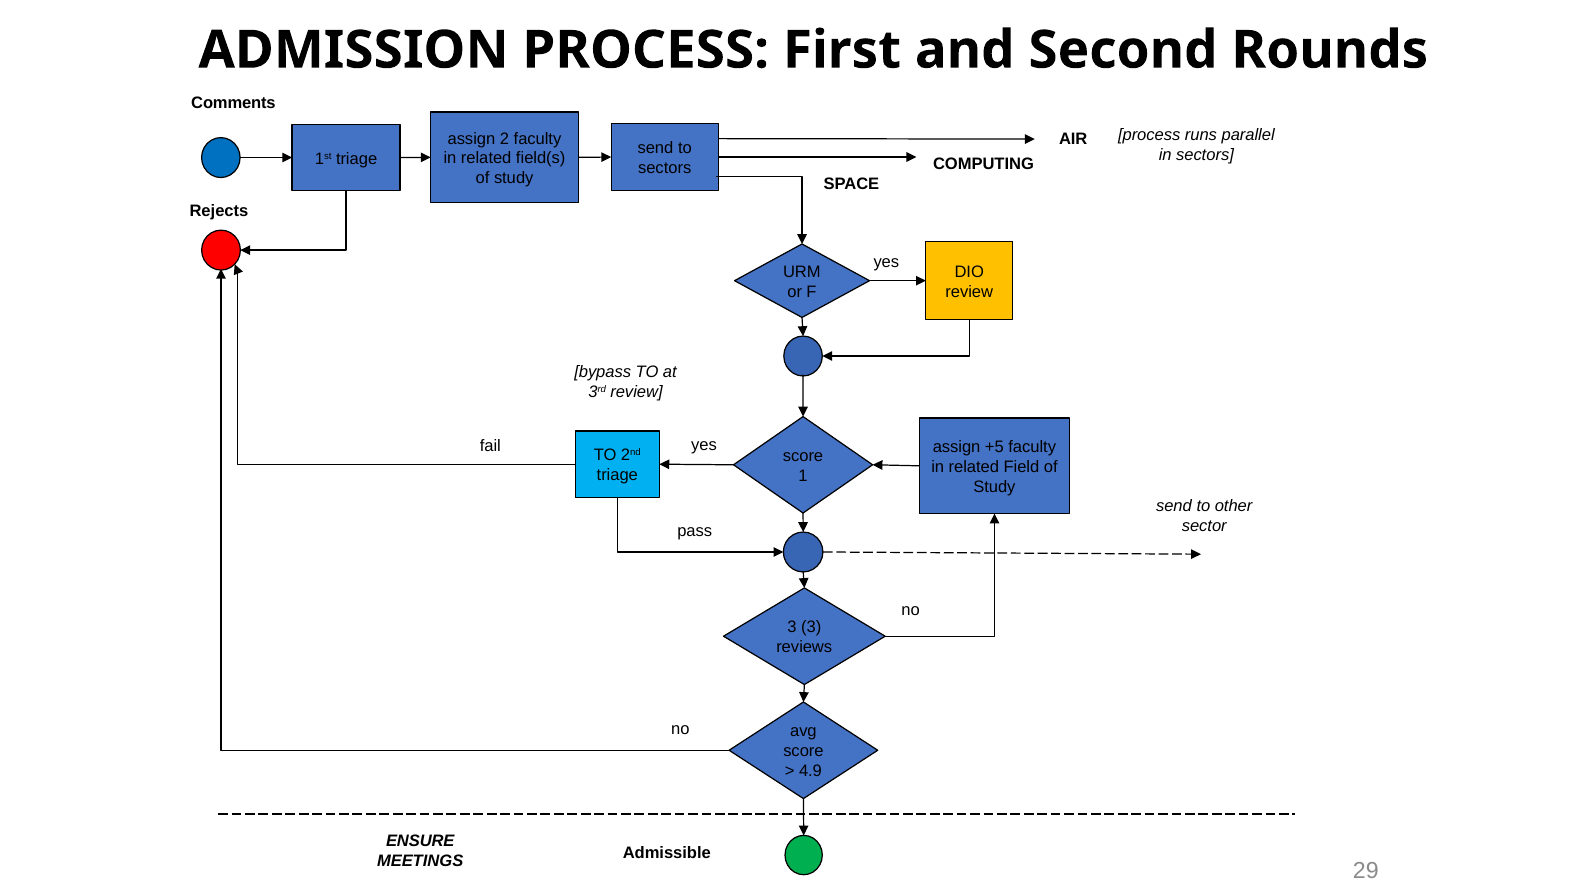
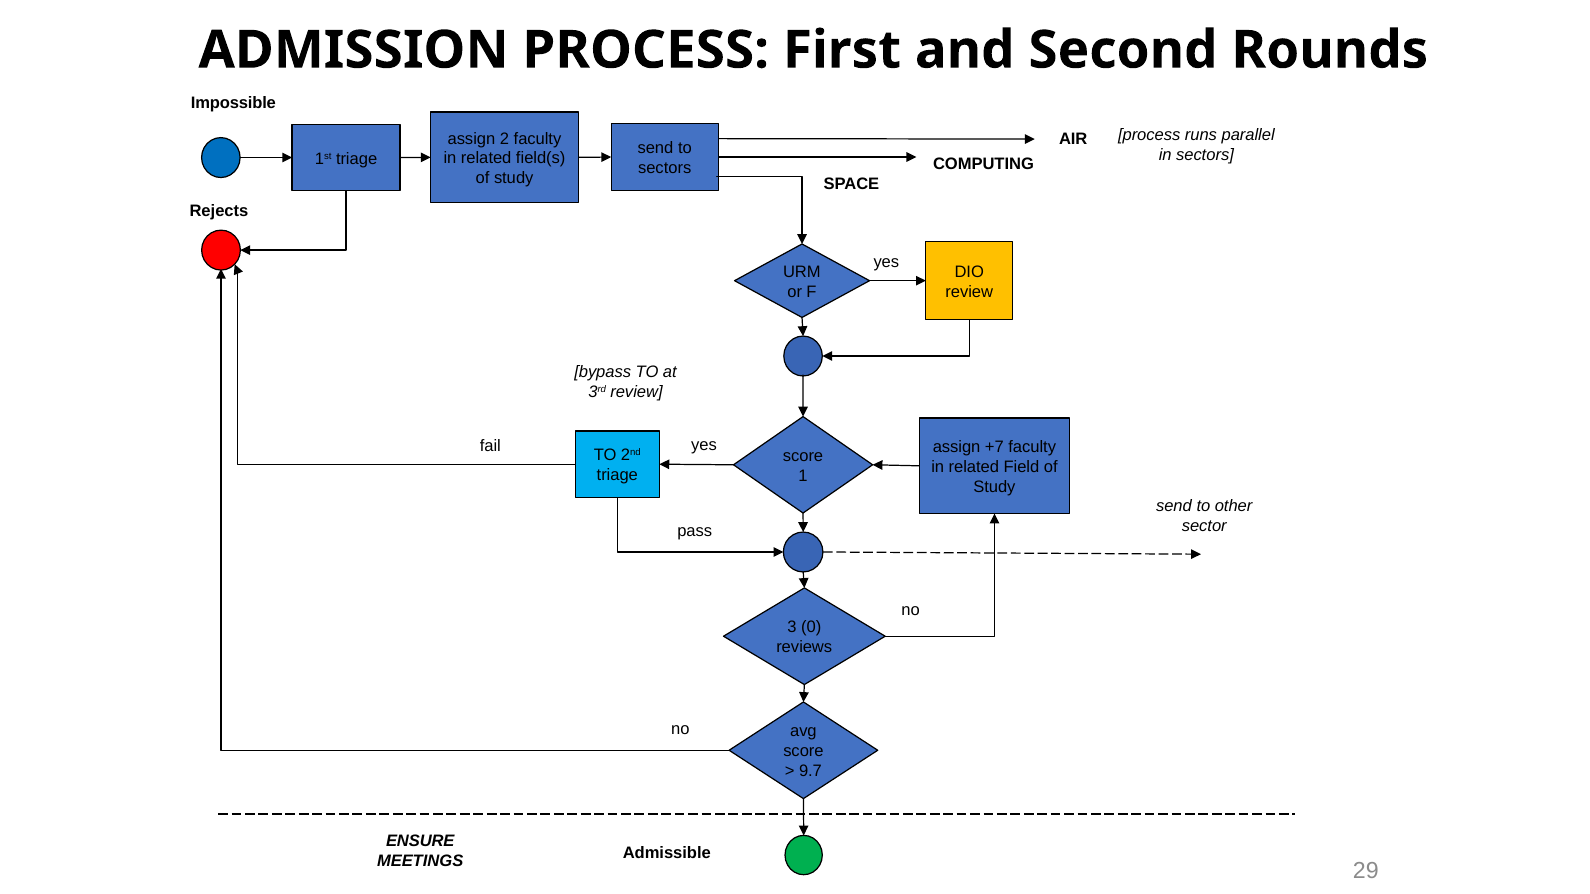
Comments: Comments -> Impossible (233, 103)
+5: +5 -> +7 (994, 447)
3 3: 3 -> 0 (811, 628)
4.9: 4.9 -> 9.7 (810, 772)
